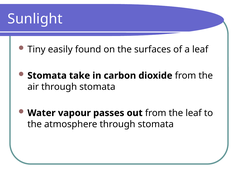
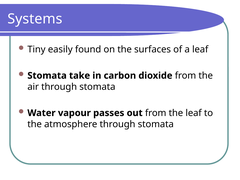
Sunlight: Sunlight -> Systems (35, 19)
